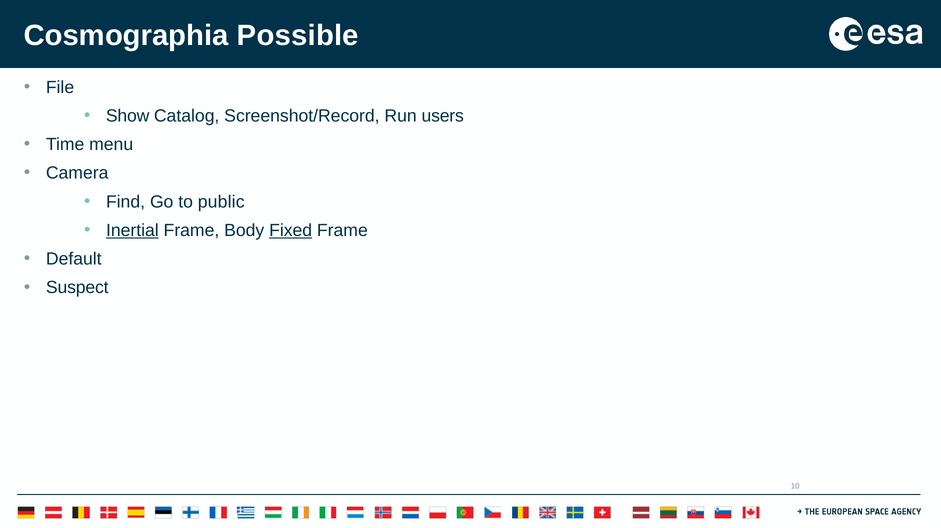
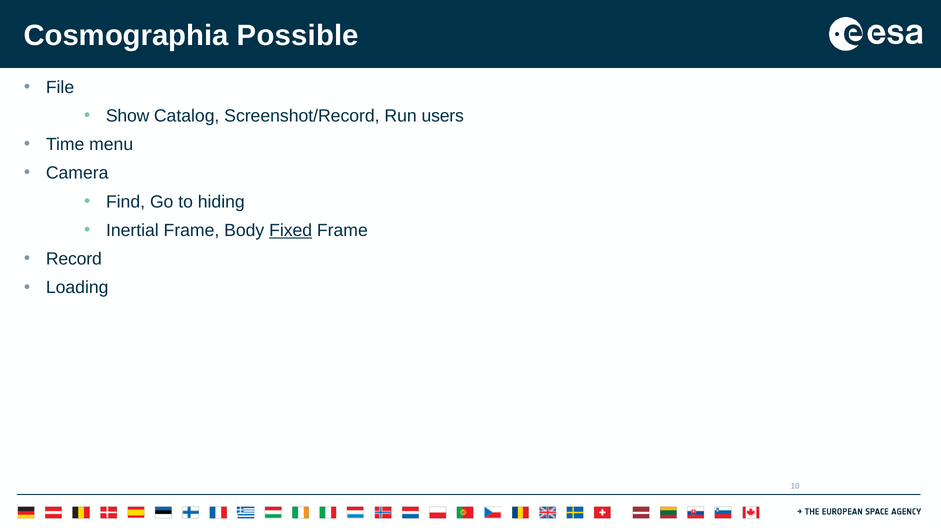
public: public -> hiding (221, 202)
Inertial underline: present -> none (132, 230)
Default: Default -> Record (74, 259)
Suspect: Suspect -> Loading (77, 288)
